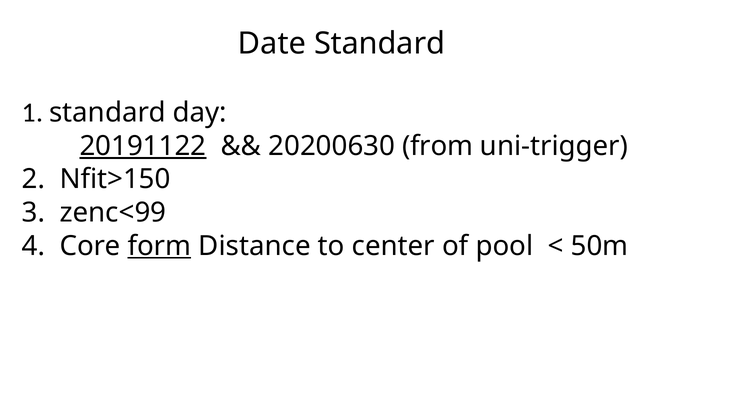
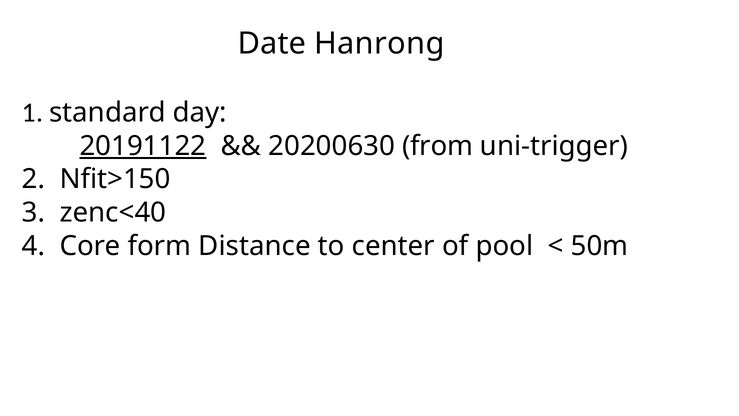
Date Standard: Standard -> Hanrong (379, 44)
zenc<99: zenc<99 -> zenc<40 (113, 212)
form underline: present -> none (159, 246)
